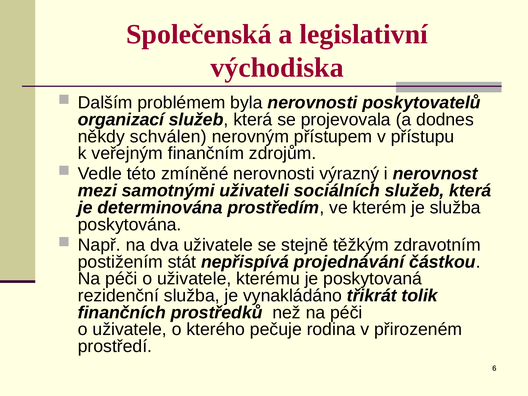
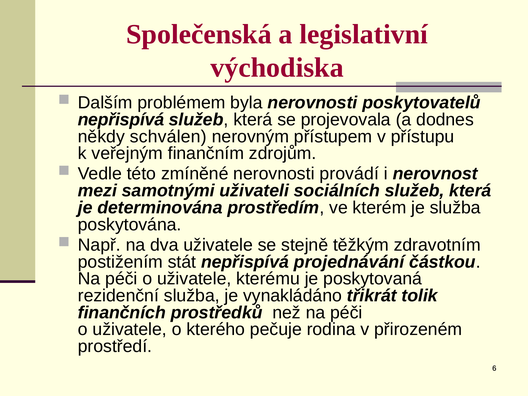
organizací: organizací -> nepřispívá (121, 120)
výrazný: výrazný -> provádí (349, 174)
